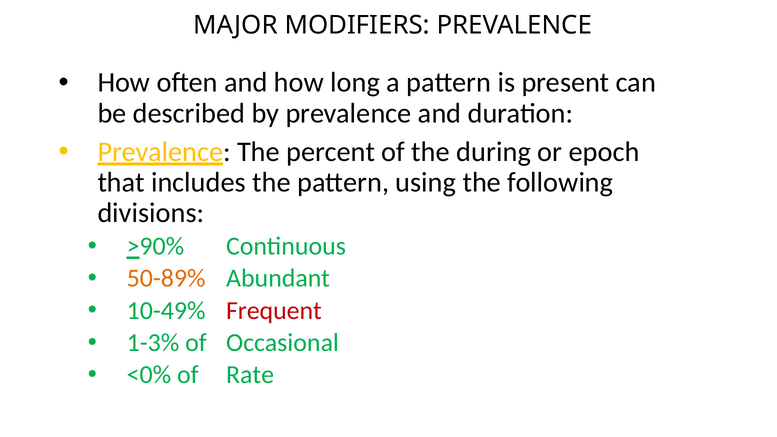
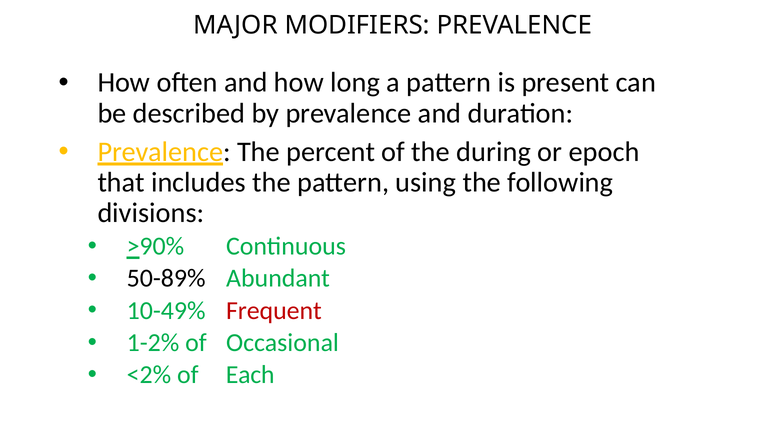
50-89% colour: orange -> black (166, 278)
1-3%: 1-3% -> 1-2% (153, 343)
<0%: <0% -> <2% (149, 375)
Rate: Rate -> Each (250, 375)
